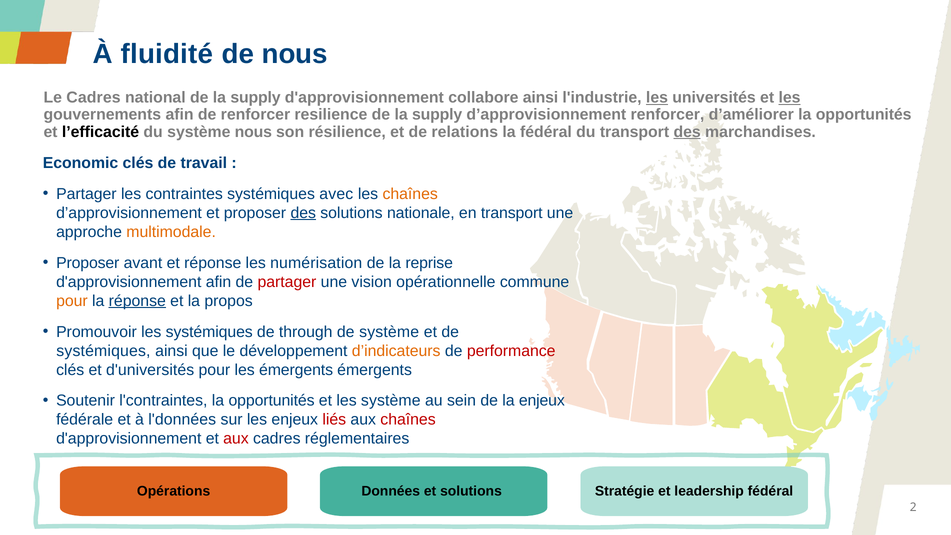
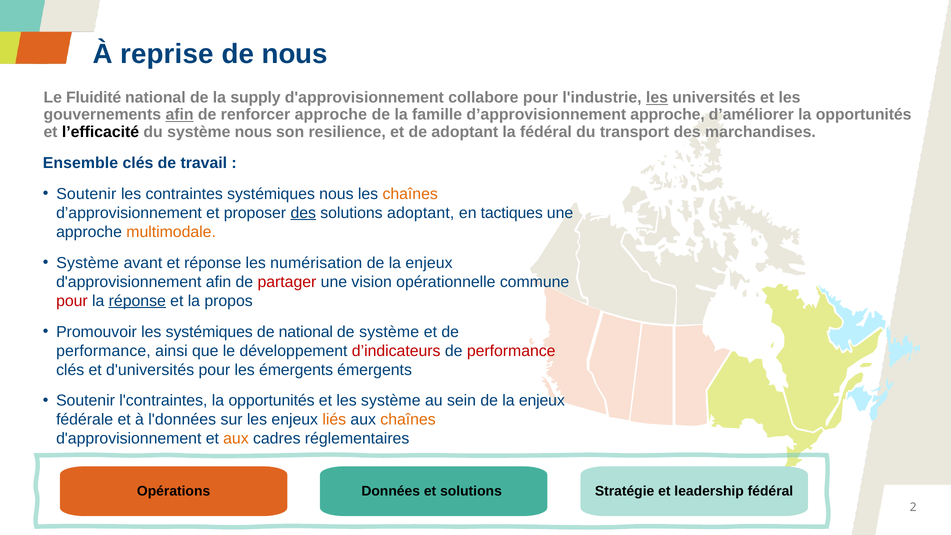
fluidité: fluidité -> reprise (167, 54)
Le Cadres: Cadres -> Fluidité (94, 98)
collabore ainsi: ainsi -> pour (540, 98)
les underline: present -> none (789, 98)
afin underline: none -> present (180, 115)
renforcer resilience: resilience -> approche (331, 115)
supply: supply -> famille (437, 115)
d’approvisionnement renforcer: renforcer -> approche (668, 115)
résilience: résilience -> resilience (347, 132)
de relations: relations -> adoptant (465, 132)
des underline: present -> none (687, 132)
Economic: Economic -> Ensemble (80, 163)
Partager: Partager -> Soutenir (86, 194)
systémiques avec: avec -> nous (336, 194)
solutions nationale: nationale -> adoptant (421, 213)
en transport: transport -> tactiques (512, 213)
Proposer: Proposer -> Système (88, 263)
reprise: reprise -> enjeux (429, 263)
pour colour: orange -> red (72, 301)
de through: through -> national (306, 332)
systémiques: systémiques -> performance (103, 351)
d’indicateurs colour: orange -> red (396, 351)
liés colour: red -> orange (334, 420)
chaînes colour: red -> orange (408, 420)
aux colour: red -> orange (236, 439)
